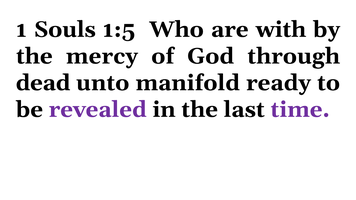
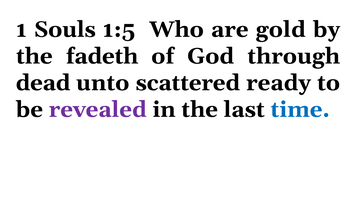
with: with -> gold (281, 30)
mercy: mercy -> fadeth (102, 56)
manifold: manifold -> scattered (188, 83)
time colour: purple -> blue (300, 110)
